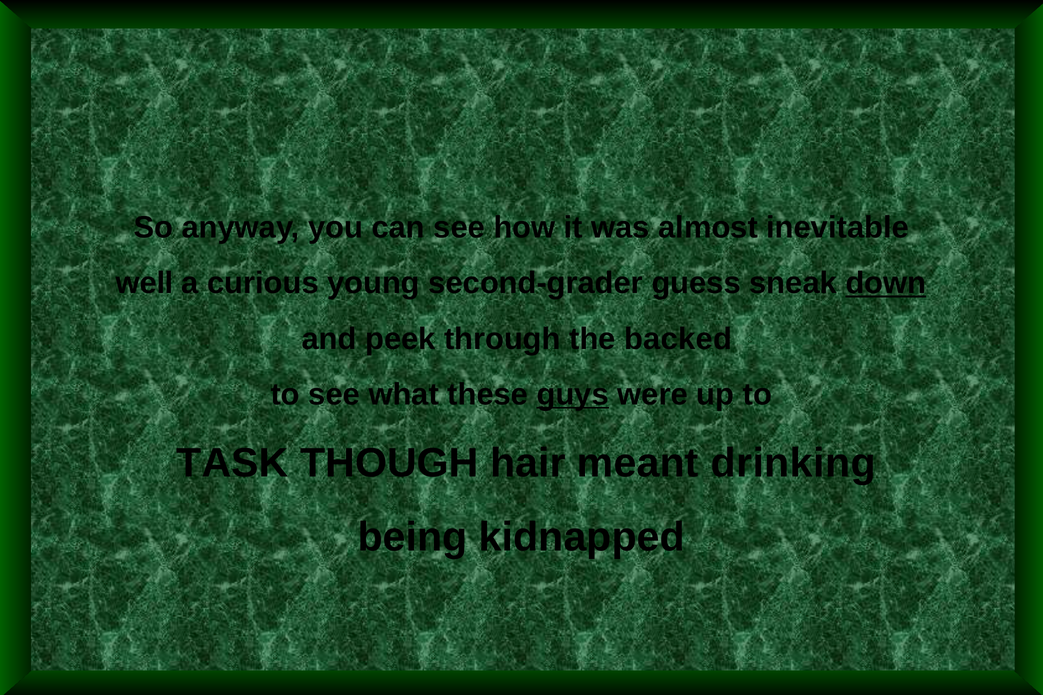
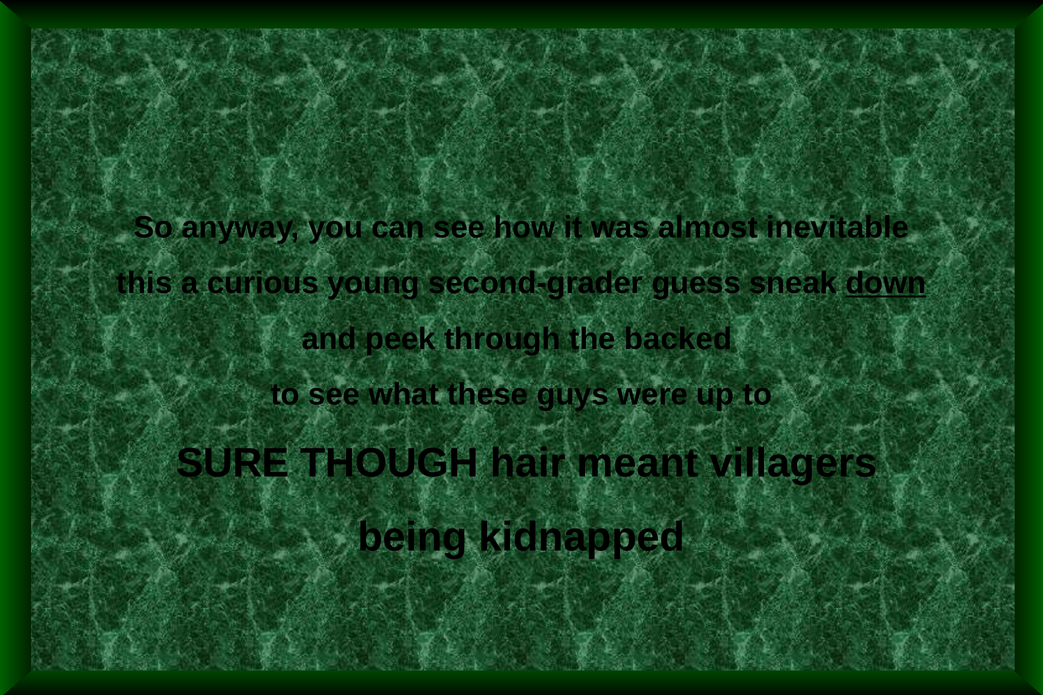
well: well -> this (144, 283)
guys underline: present -> none (573, 395)
TASK: TASK -> SURE (233, 463)
drinking: drinking -> villagers (793, 463)
